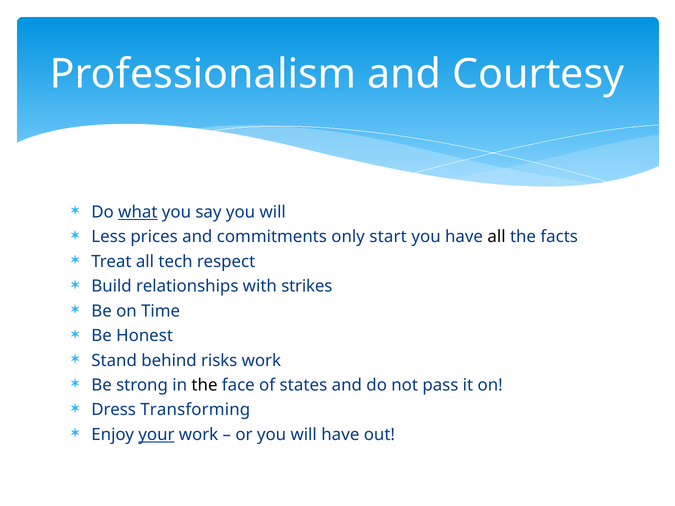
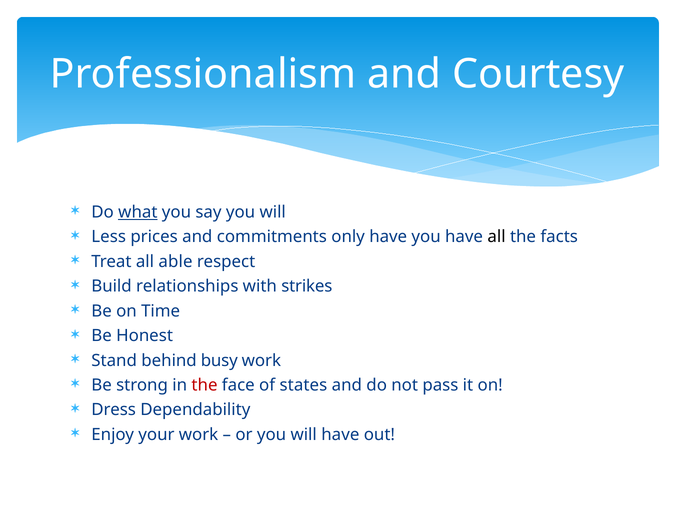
only start: start -> have (388, 237)
tech: tech -> able (176, 262)
risks: risks -> busy (219, 361)
the colour: black -> red (205, 385)
Transforming: Transforming -> Dependability (195, 410)
your underline: present -> none (156, 435)
